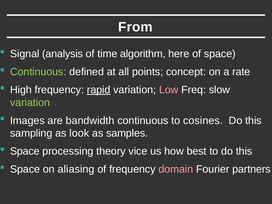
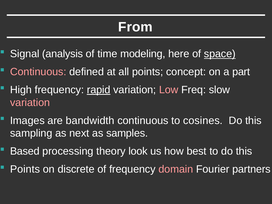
algorithm: algorithm -> modeling (143, 54)
space underline: none -> present (220, 54)
Continuous colour: light green -> pink (38, 72)
rate: rate -> part (241, 72)
variation colour: light green -> pink (30, 103)
look: look -> next (79, 133)
Space: Space -> Based (25, 151)
vice: vice -> look (138, 151)
Space: Space -> Points (25, 169)
aliasing: aliasing -> discrete (76, 169)
